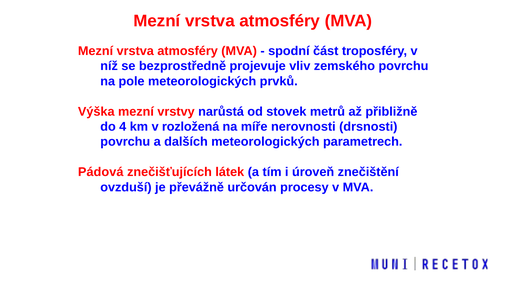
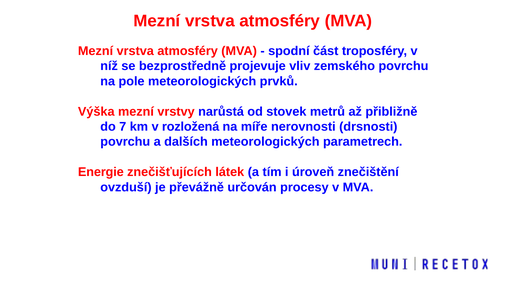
4: 4 -> 7 (123, 127)
Pádová: Pádová -> Energie (101, 172)
